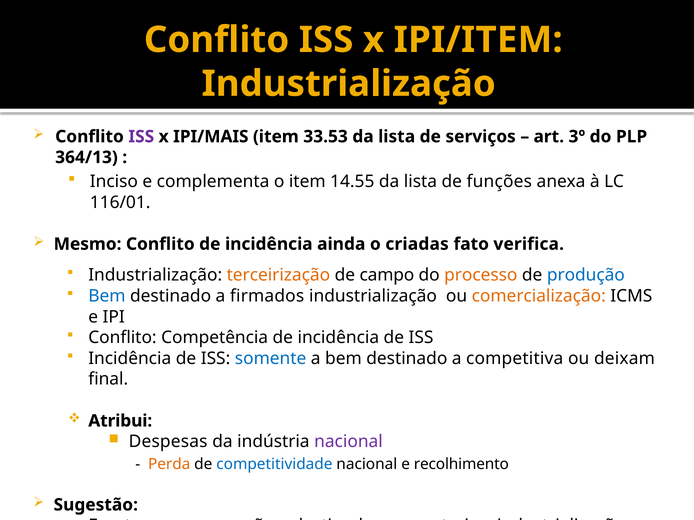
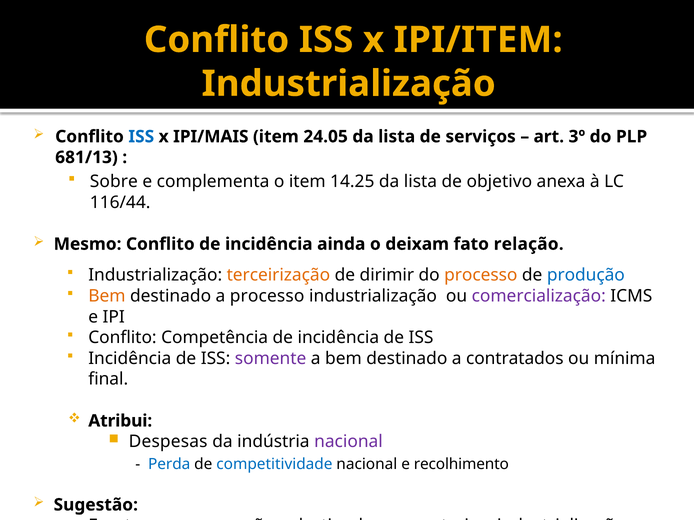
ISS colour: purple -> blue (141, 137)
33.53: 33.53 -> 24.05 (326, 137)
364/13: 364/13 -> 681/13 (86, 158)
Inciso: Inciso -> Sobre (114, 182)
14.55: 14.55 -> 14.25 (352, 182)
funções: funções -> objetivo (499, 182)
116/01: 116/01 -> 116/44 (120, 203)
criadas: criadas -> deixam (417, 244)
verifica: verifica -> relação (529, 244)
de campo: campo -> dirimir (387, 276)
Bem colour: blue -> orange (107, 296)
a firmados: firmados -> processo (267, 296)
comercialização colour: orange -> purple (539, 296)
somente colour: blue -> purple (271, 359)
competitiva: competitiva -> contratados (515, 359)
deixam: deixam -> mínima (625, 359)
Perda colour: orange -> blue (169, 465)
